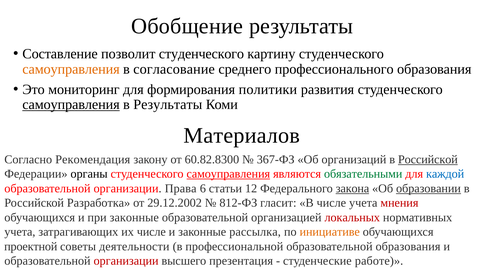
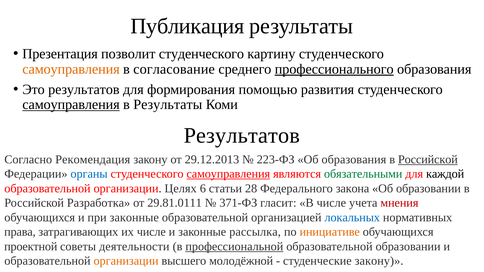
Обобщение: Обобщение -> Публикация (187, 26)
Составление: Составление -> Презентация (60, 54)
профессионального underline: none -> present (334, 69)
Это мониторинг: мониторинг -> результатов (84, 89)
политики: политики -> помощью (268, 89)
Материалов: Материалов -> Результатов (242, 136)
60.82.8300: 60.82.8300 -> 29.12.2013 (212, 160)
367-ФЗ: 367-ФЗ -> 223-ФЗ (276, 160)
Об организаций: организаций -> образования (354, 160)
органы colour: black -> blue (89, 174)
каждой colour: blue -> black (445, 174)
Права: Права -> Целях (181, 189)
12: 12 -> 28 (251, 189)
закона underline: present -> none (353, 189)
образовании underline: present -> none (428, 189)
29.12.2002: 29.12.2002 -> 29.81.0111 (175, 203)
812-ФЗ: 812-ФЗ -> 371-ФЗ (238, 203)
локальных colour: red -> blue (352, 218)
учета: учета -> права (20, 232)
профессиональной underline: none -> present (234, 247)
образовательной образования: образования -> образовании (408, 247)
организации colour: red -> orange (126, 261)
презентация: презентация -> молодёжной (241, 261)
студенческие работе: работе -> закону (379, 261)
